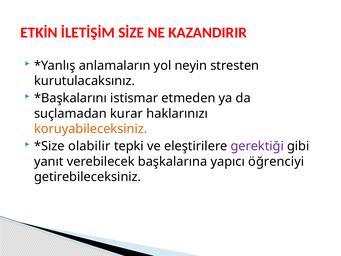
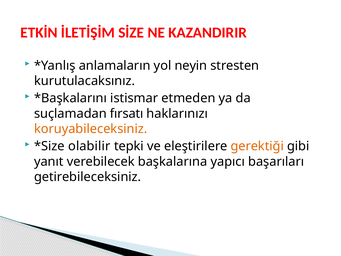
kurar: kurar -> fırsatı (127, 113)
gerektiği colour: purple -> orange (257, 146)
öğrenciyi: öğrenciyi -> başarıları (276, 161)
